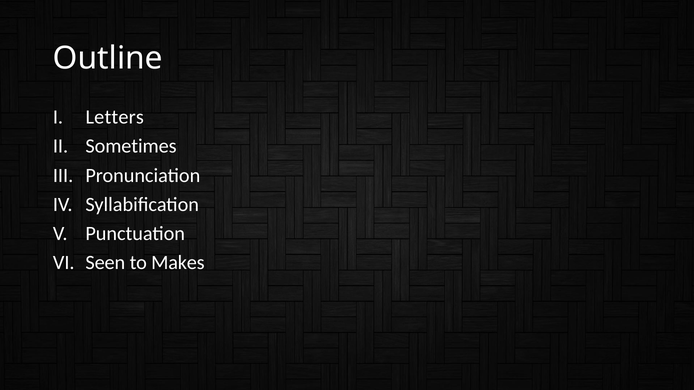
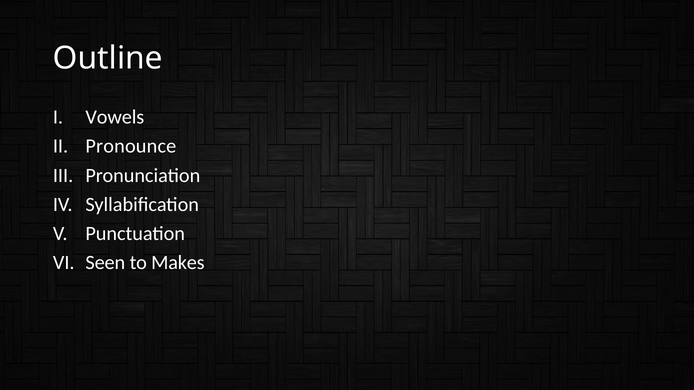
Letters: Letters -> Vowels (115, 117)
Sometimes: Sometimes -> Pronounce (131, 146)
